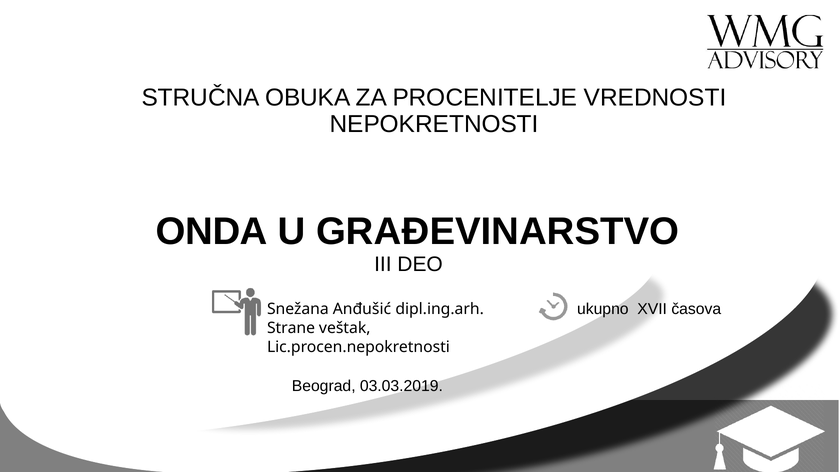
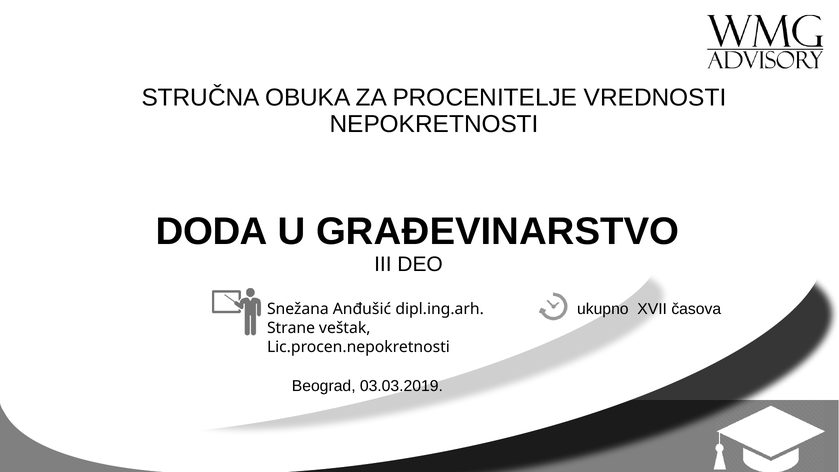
ONDA: ONDA -> DODA (212, 232)
